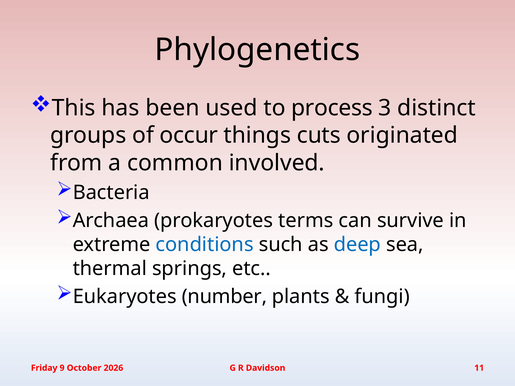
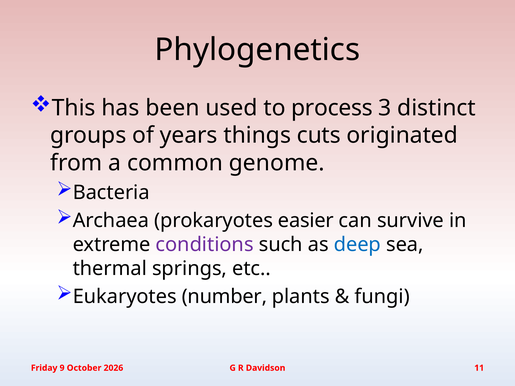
occur: occur -> years (189, 136)
involved: involved -> genome (277, 163)
terms: terms -> easier (306, 221)
conditions colour: blue -> purple (205, 245)
